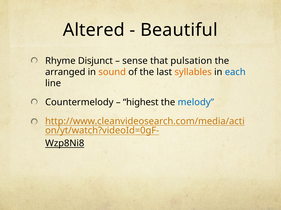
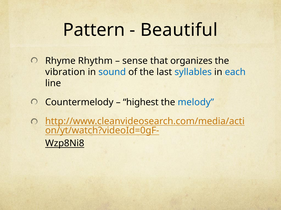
Altered: Altered -> Pattern (94, 30)
Disjunct: Disjunct -> Rhythm (95, 61)
pulsation: pulsation -> organizes (191, 61)
arranged: arranged -> vibration (65, 72)
sound colour: orange -> blue (112, 72)
syllables colour: orange -> blue (193, 72)
